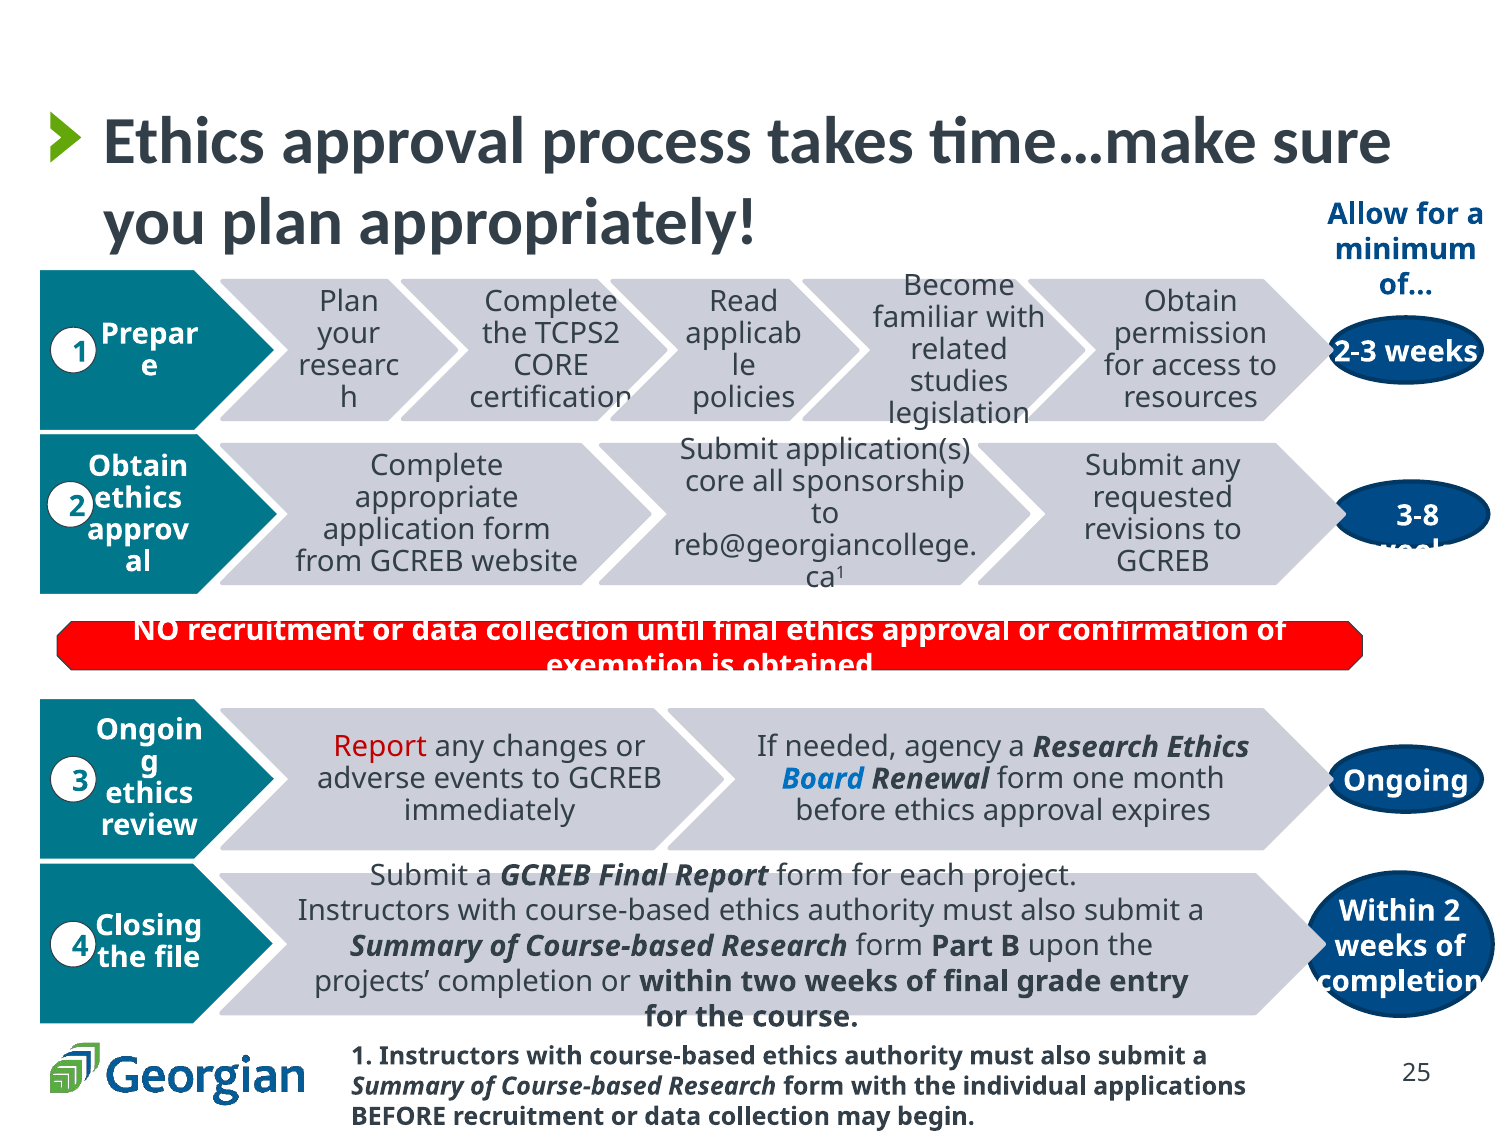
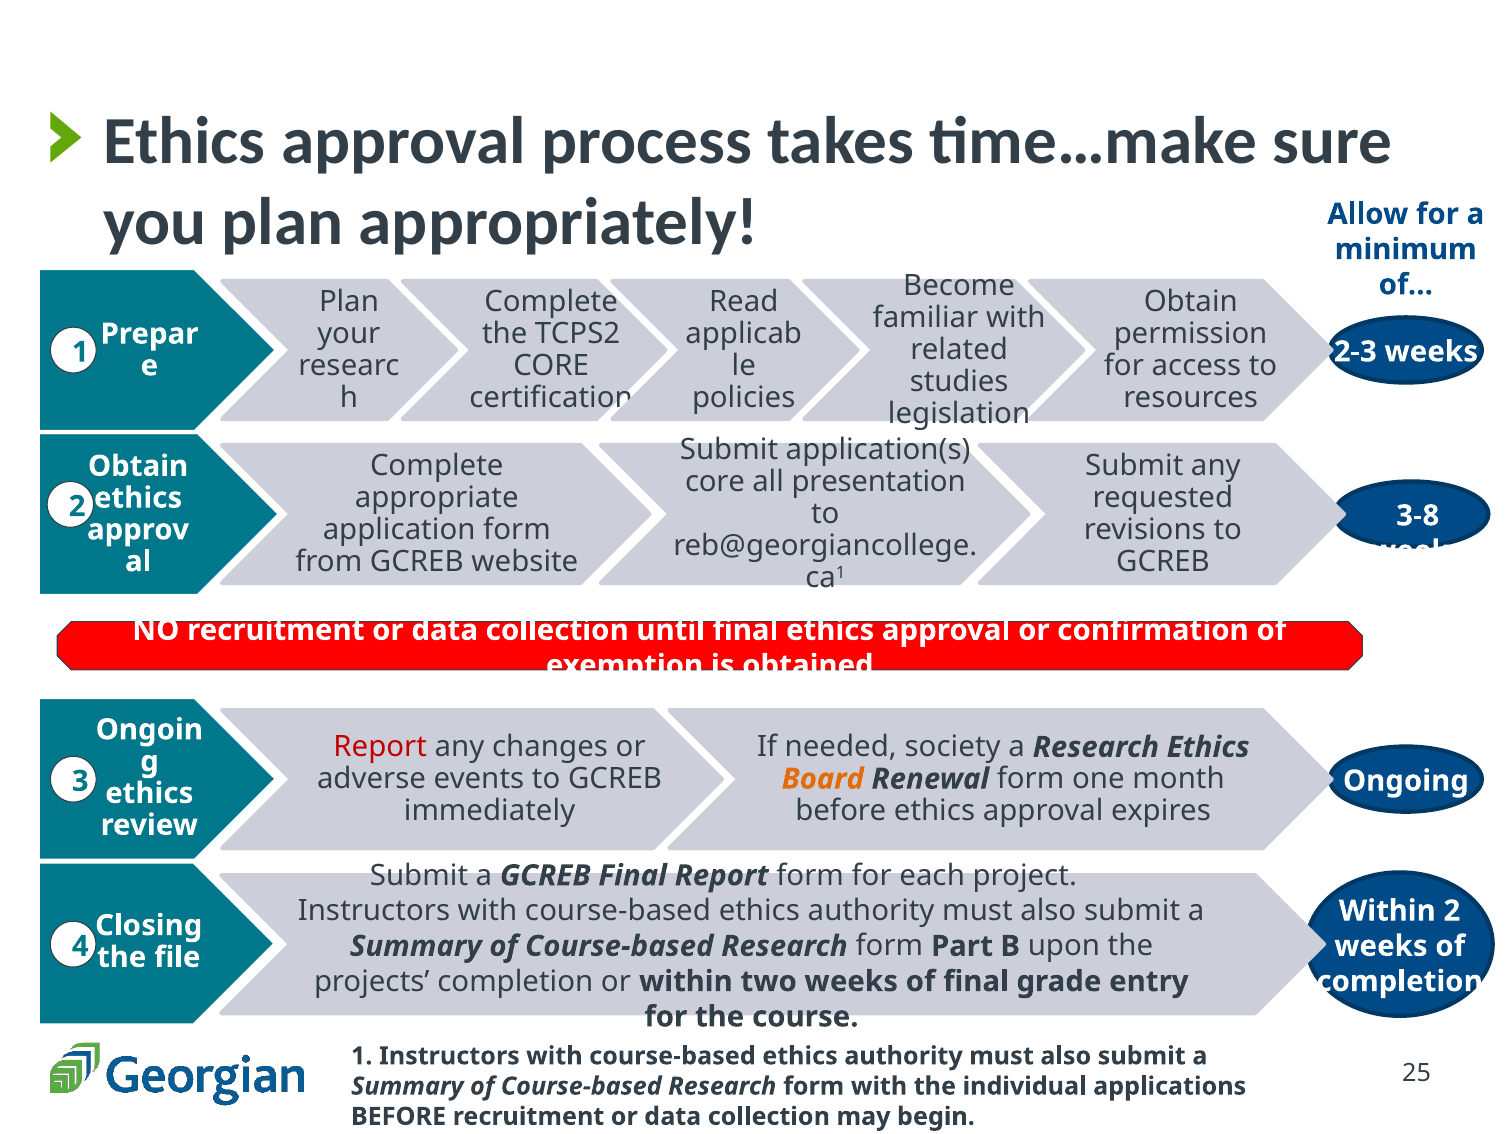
sponsorship: sponsorship -> presentation (879, 482)
agency: agency -> society (953, 747)
Board colour: blue -> orange (823, 779)
